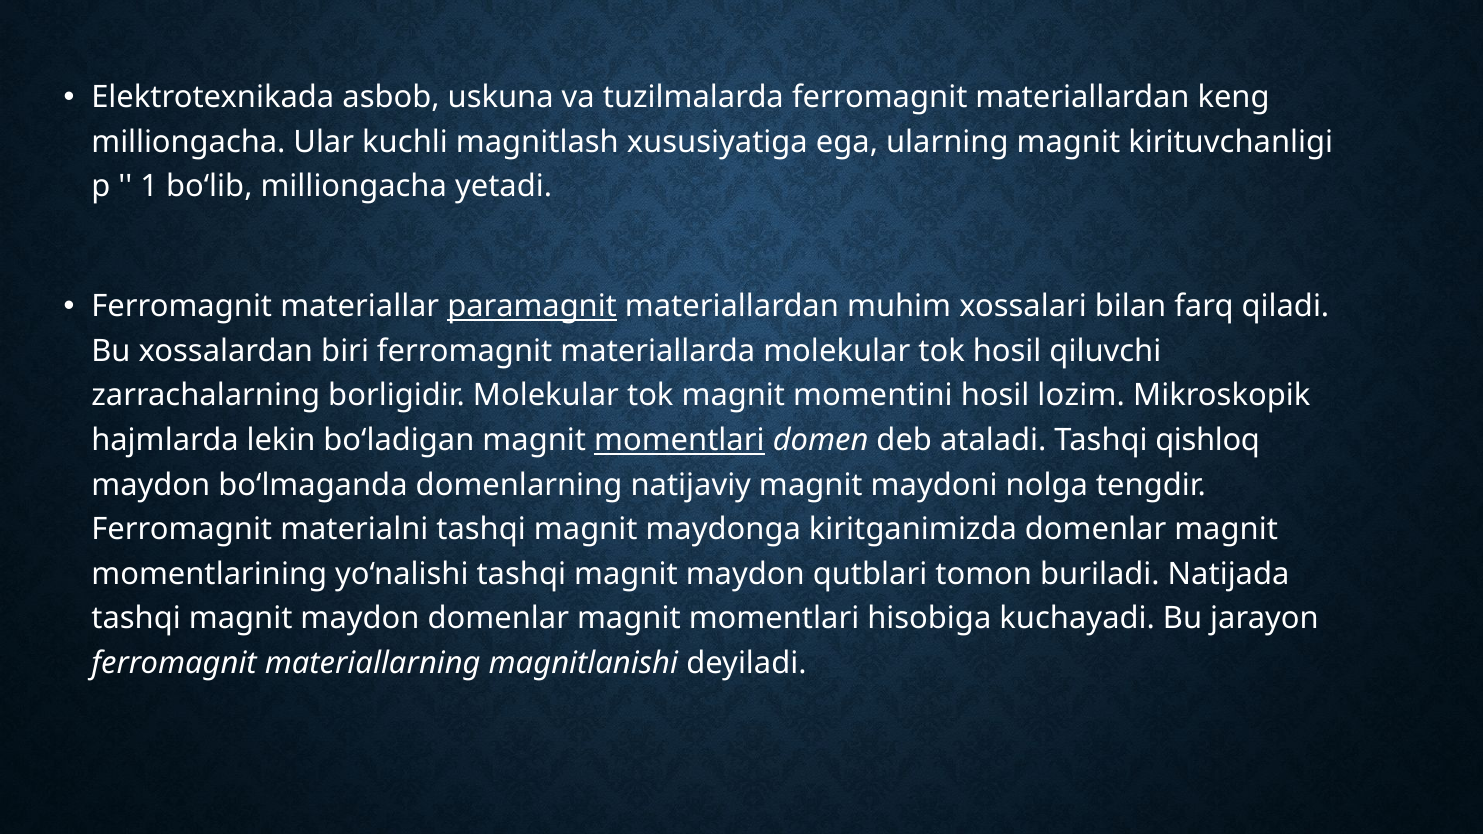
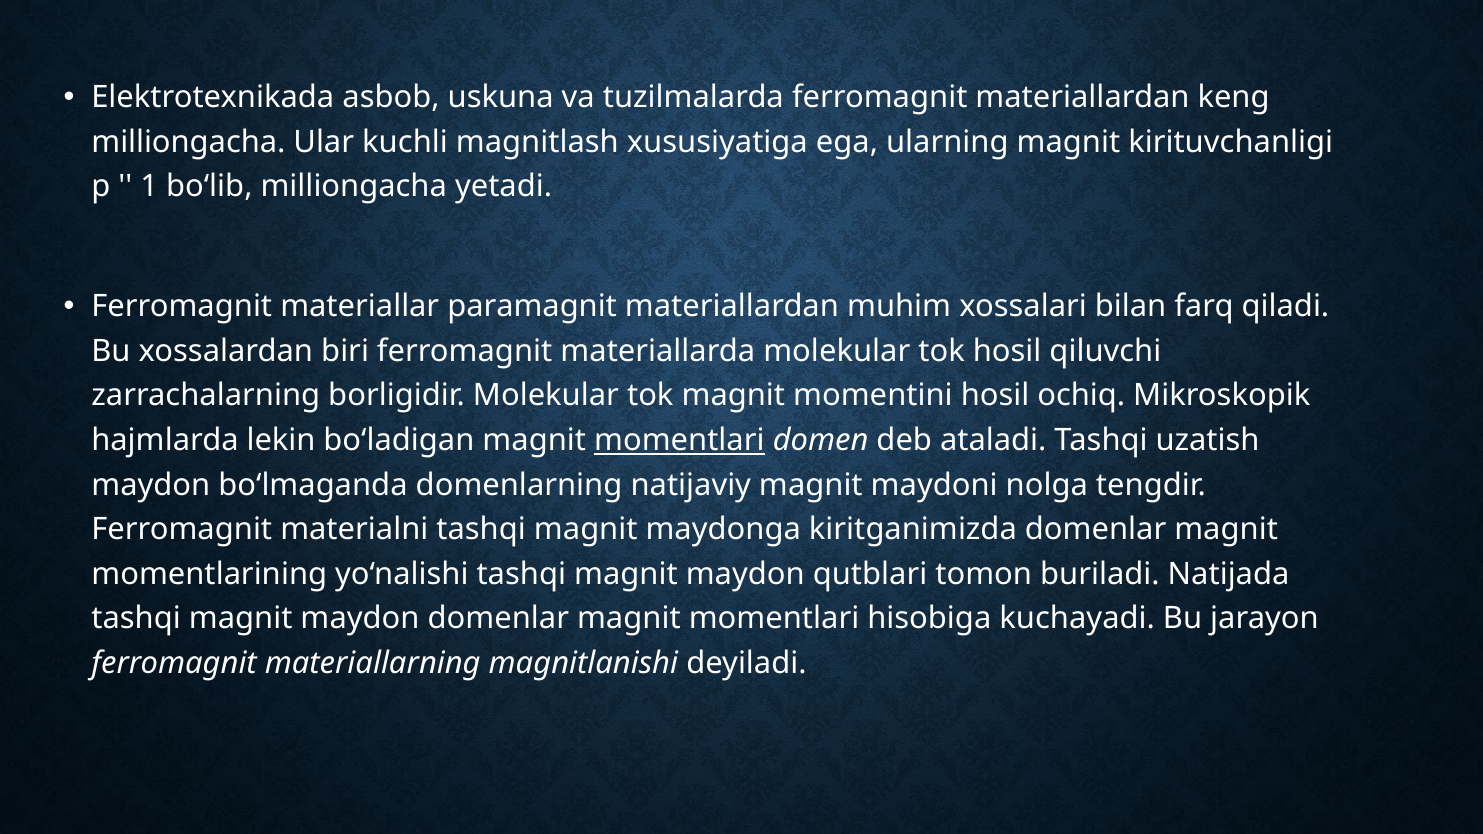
paramagnit underline: present -> none (532, 307)
lozim: lozim -> ochiq (1081, 396)
qishloq: qishloq -> uzatish (1208, 440)
